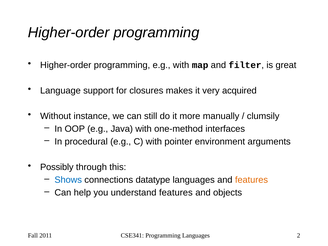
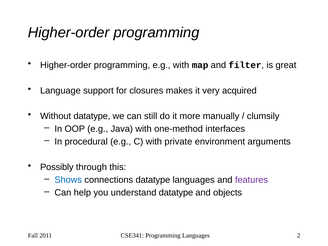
Without instance: instance -> datatype (92, 116)
pointer: pointer -> private (178, 142)
features colour: orange -> purple (251, 180)
understand features: features -> datatype (176, 193)
